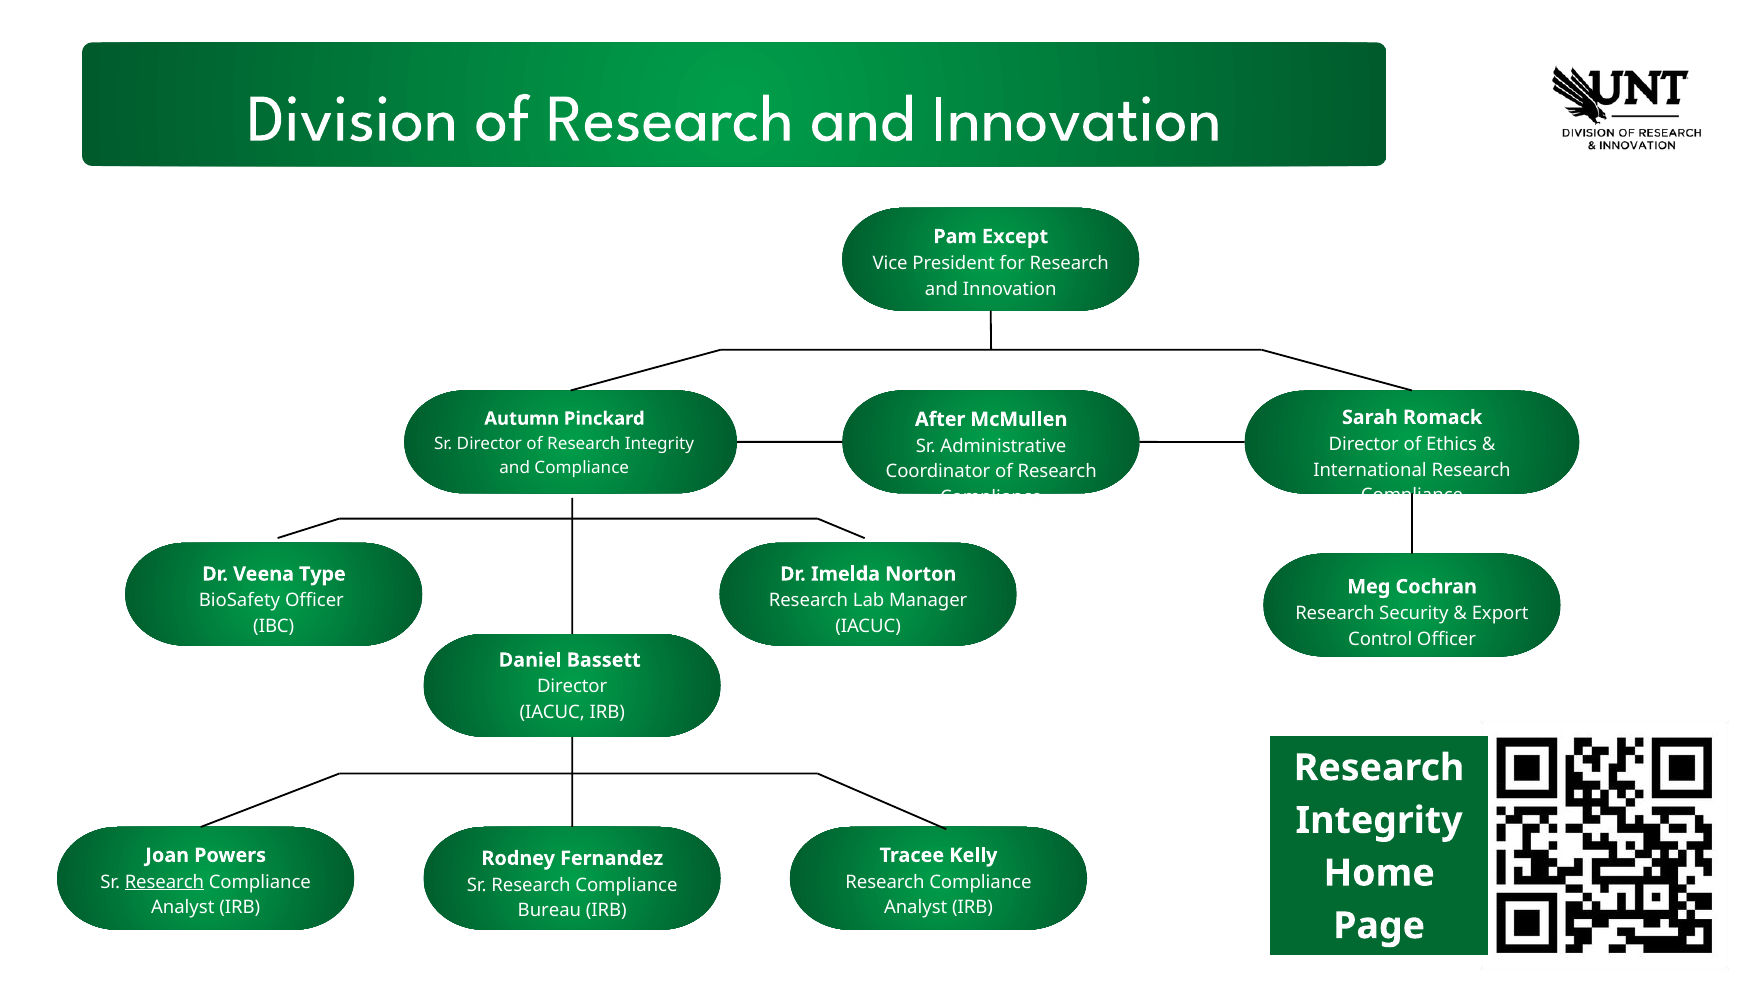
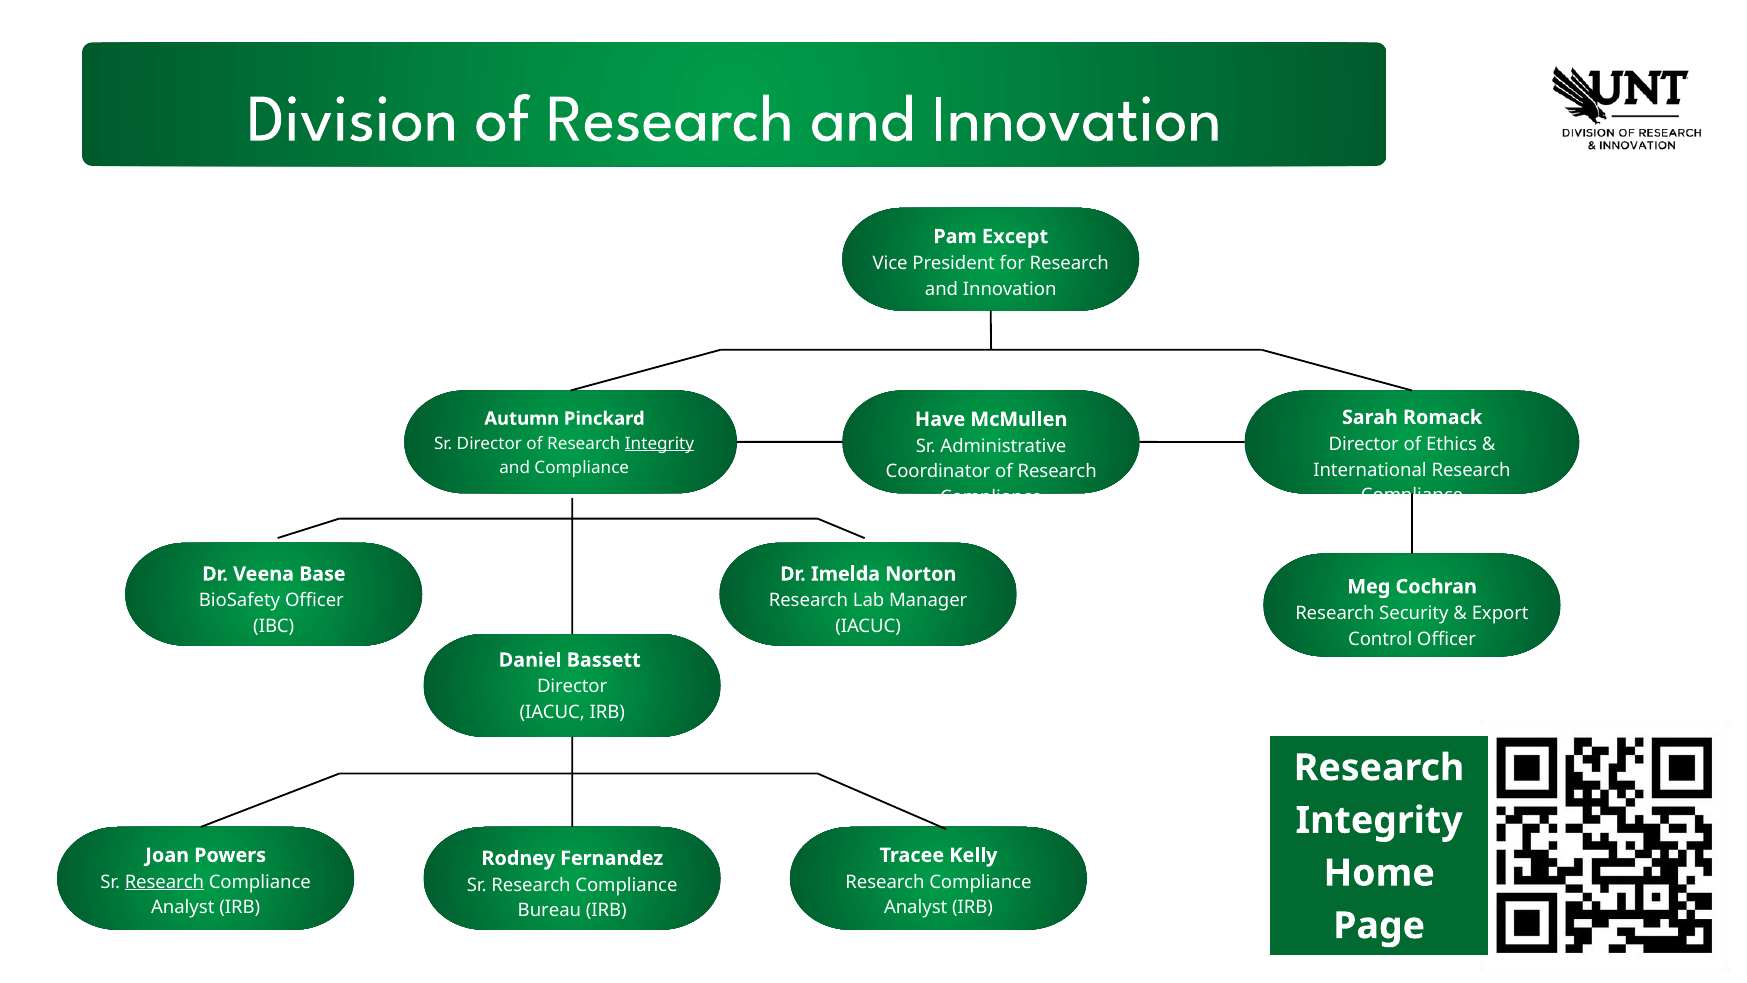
After: After -> Have (940, 419)
Integrity underline: none -> present (660, 443)
Type: Type -> Base (322, 574)
